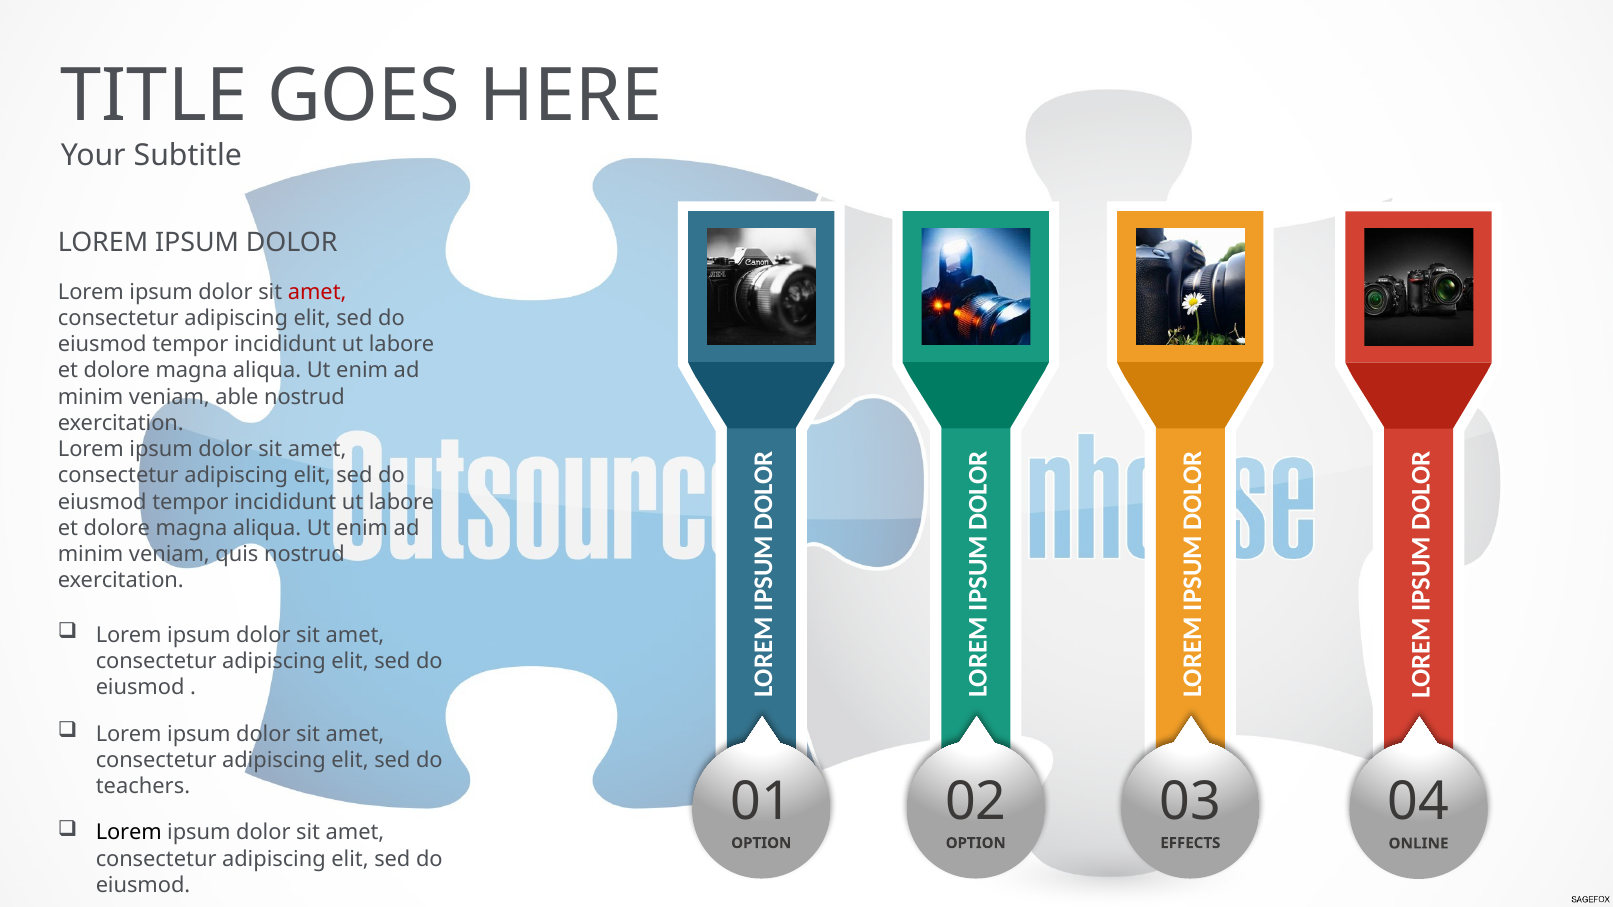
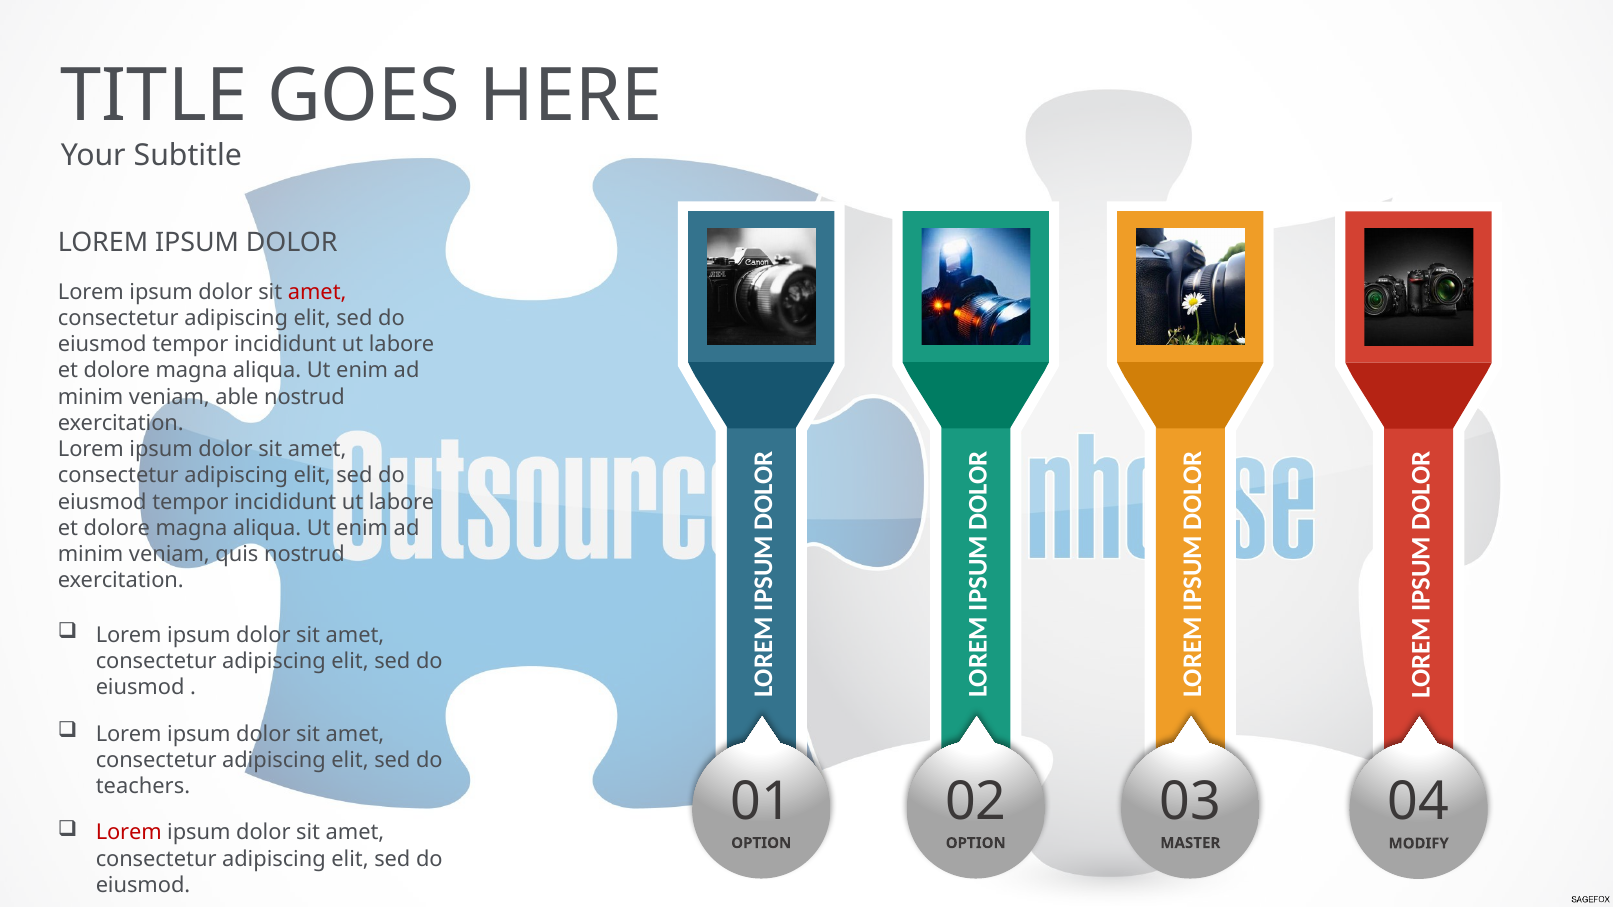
Lorem colour: black -> red (129, 833)
EFFECTS: EFFECTS -> MASTER (1190, 843)
ONLINE: ONLINE -> MODIFY (1419, 844)
